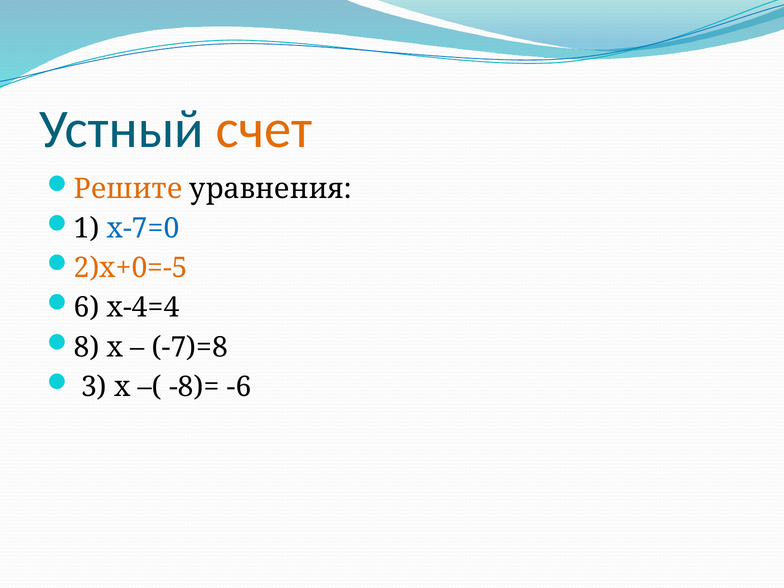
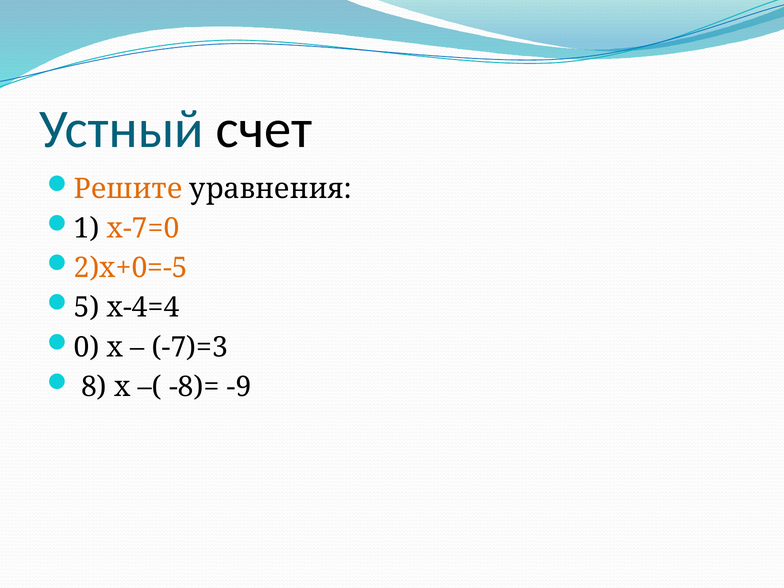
счет colour: orange -> black (264, 129)
х-7=0 colour: blue -> orange (143, 228)
6: 6 -> 5 (87, 308)
8: 8 -> 0 (87, 347)
-7)=8: -7)=8 -> -7)=3 (190, 347)
3: 3 -> 8 (94, 387)
-6: -6 -> -9 (239, 387)
